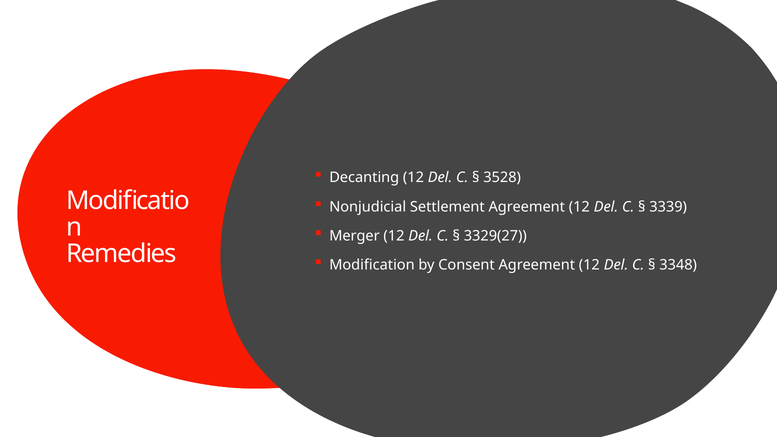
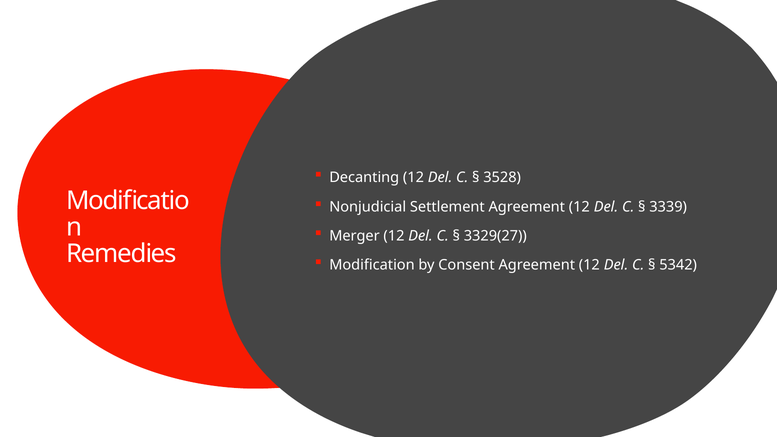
3348: 3348 -> 5342 (678, 265)
